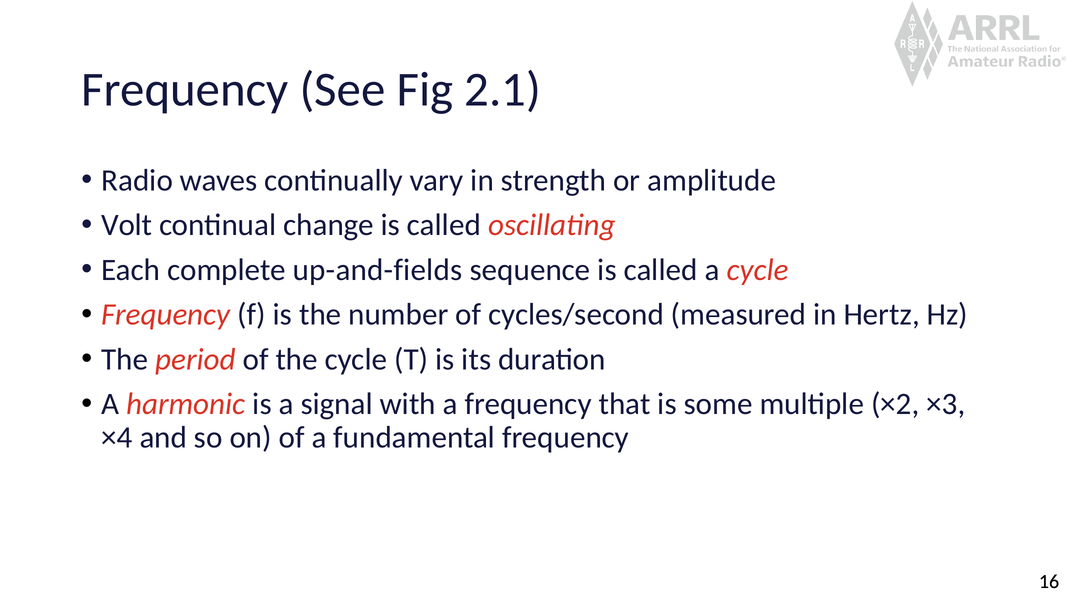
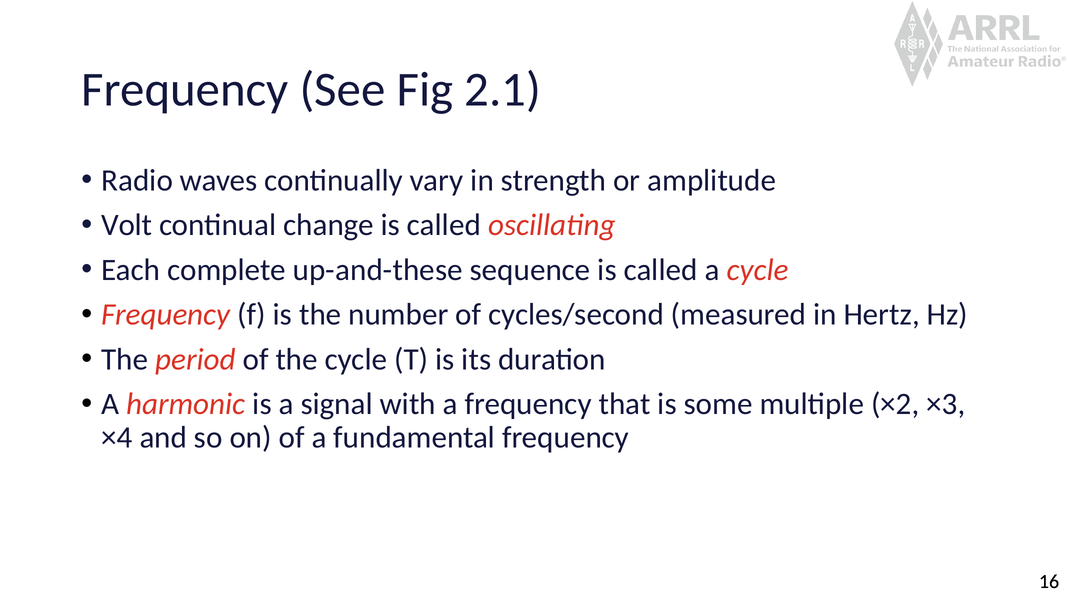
up-and-fields: up-and-fields -> up-and-these (378, 270)
